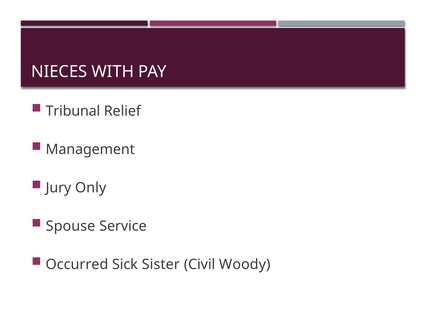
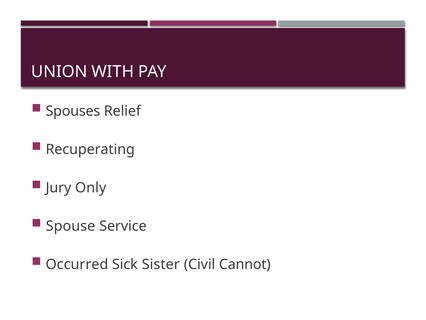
NIECES: NIECES -> UNION (59, 72)
Tribunal: Tribunal -> Spouses (73, 111)
Management: Management -> Recuperating (90, 149)
Woody: Woody -> Cannot (245, 264)
